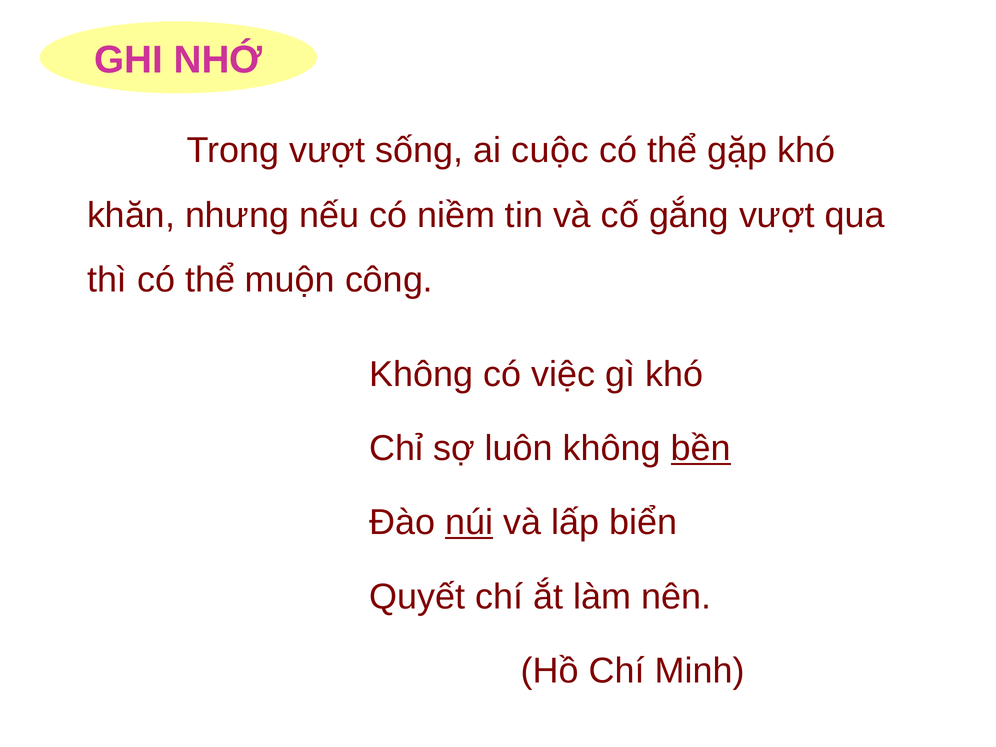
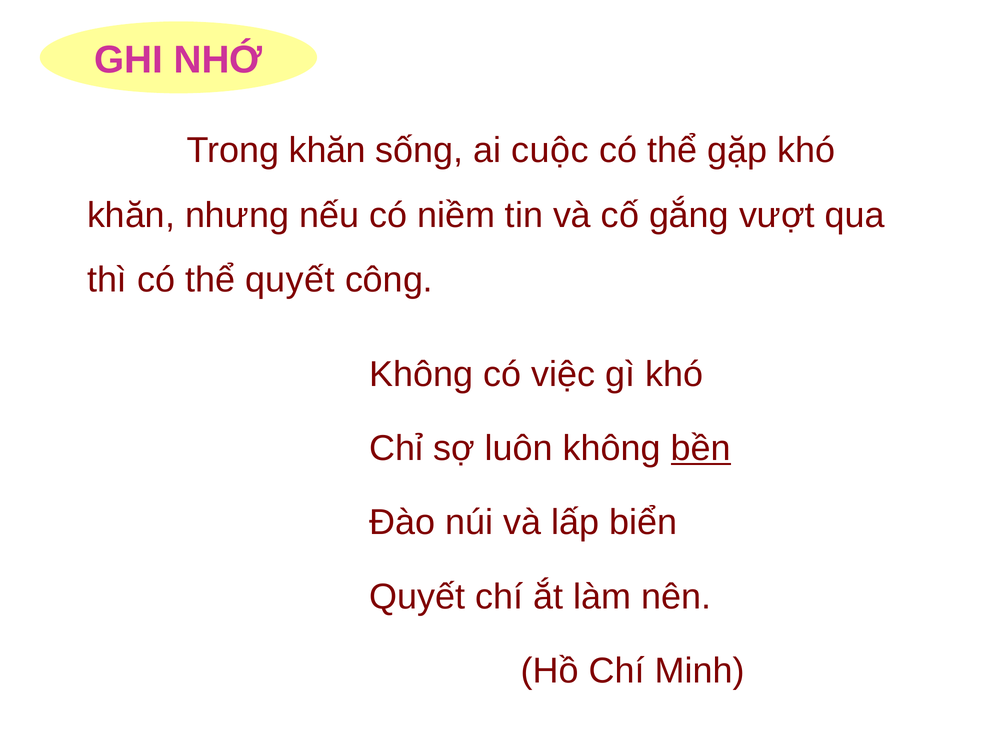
Trong vượt: vượt -> khăn (327, 151)
thể muộn: muộn -> quyết (290, 280)
núi underline: present -> none (469, 523)
